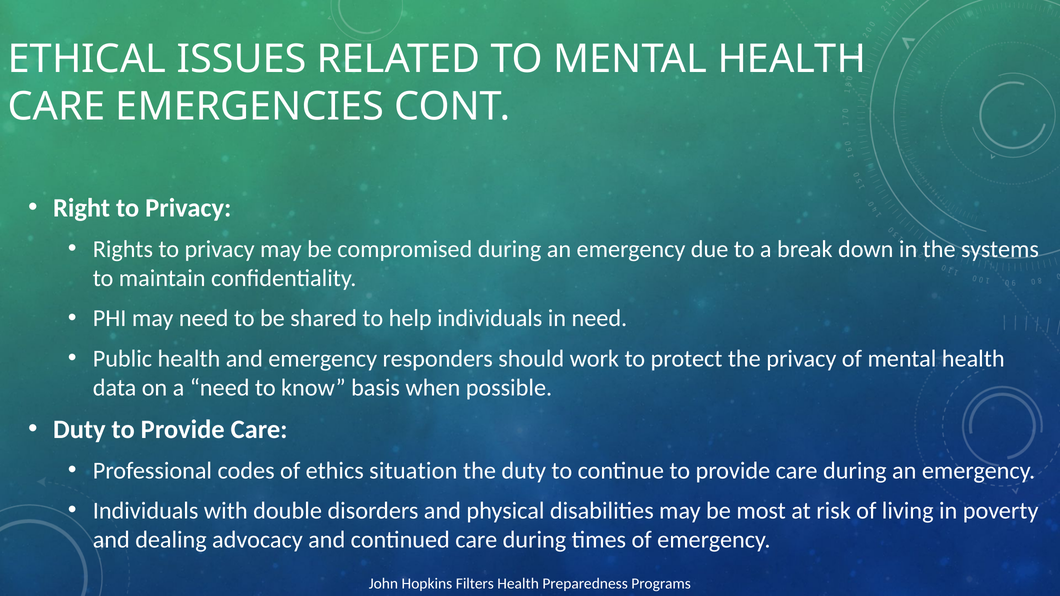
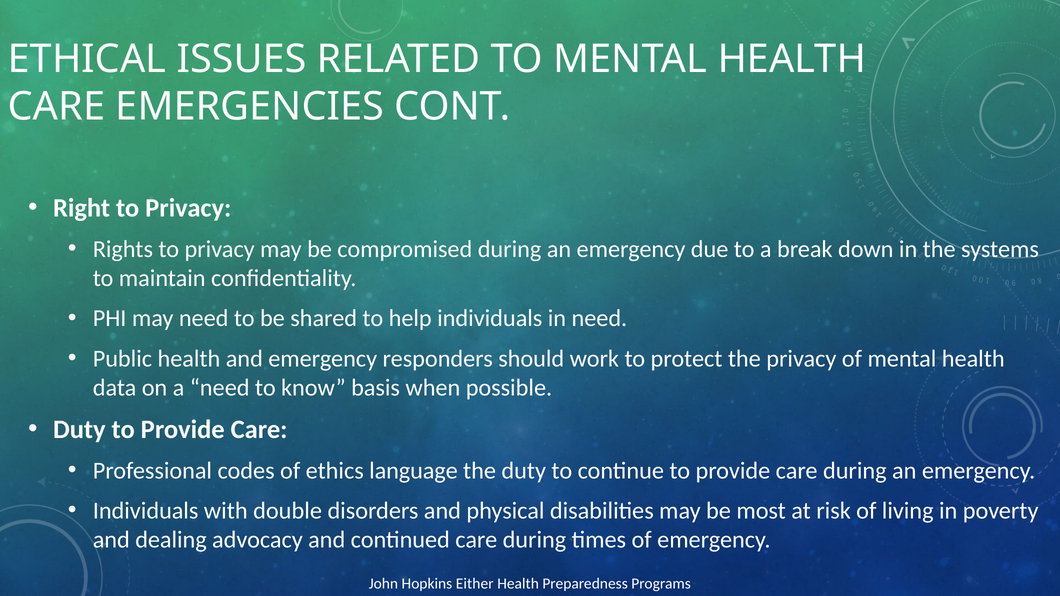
situation: situation -> language (413, 471)
Filters: Filters -> Either (475, 584)
